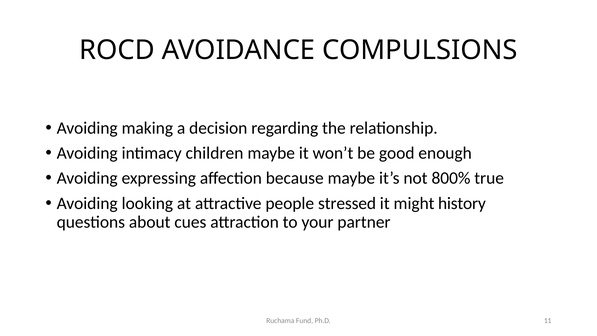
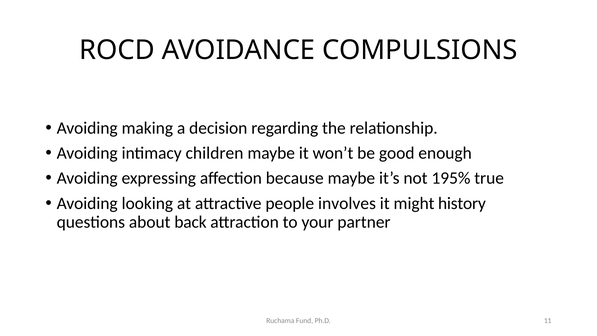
800%: 800% -> 195% (451, 178)
stressed: stressed -> involves (347, 203)
cues: cues -> back (190, 222)
